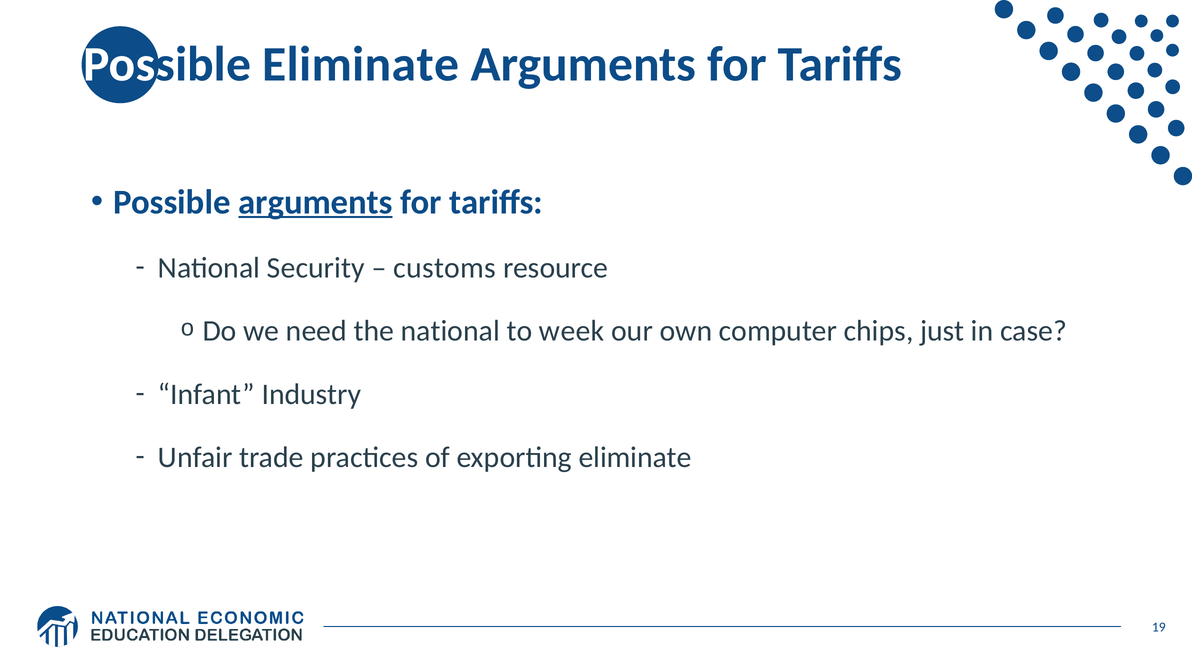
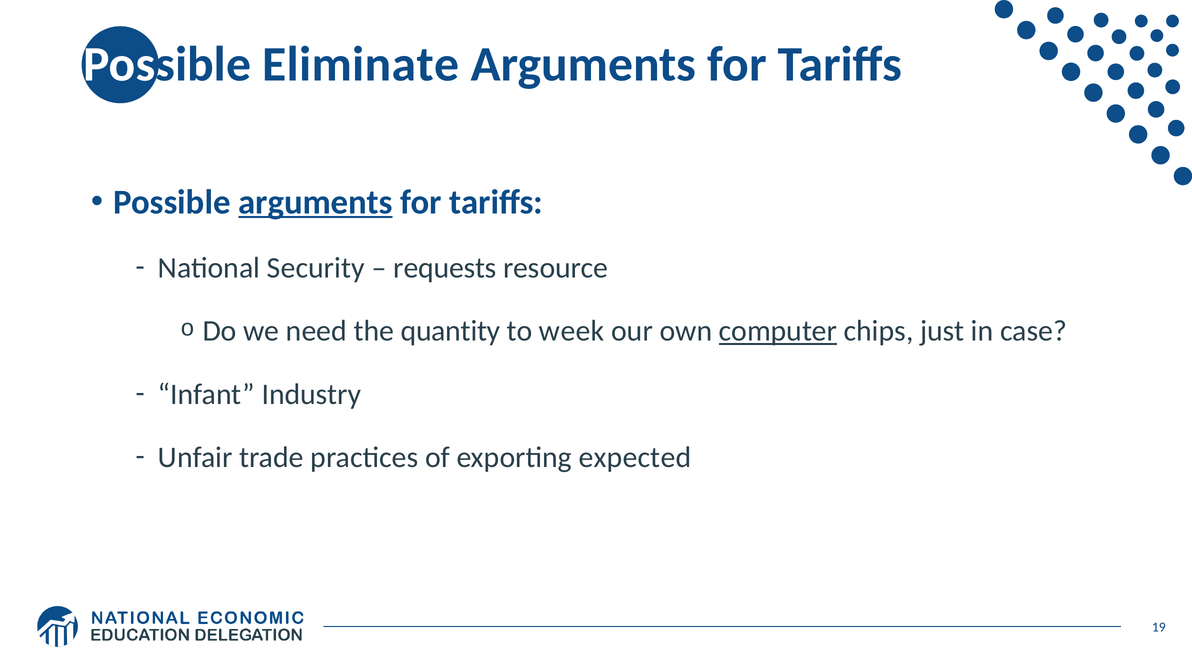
customs: customs -> requests (445, 268)
the national: national -> quantity (451, 331)
computer underline: none -> present (778, 331)
exporting eliminate: eliminate -> expected (635, 458)
